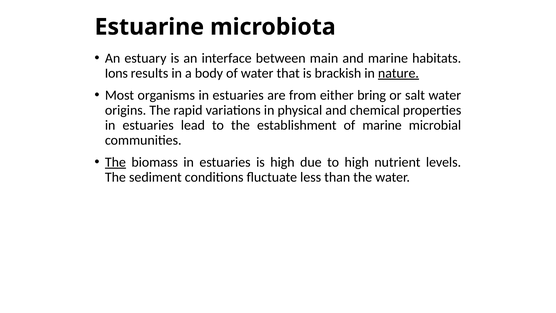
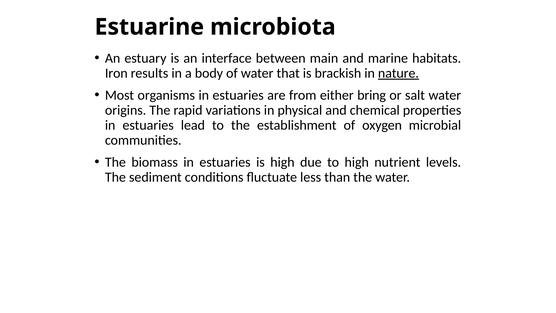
Ions: Ions -> Iron (116, 73)
of marine: marine -> oxygen (382, 125)
The underline: present -> none (115, 162)
